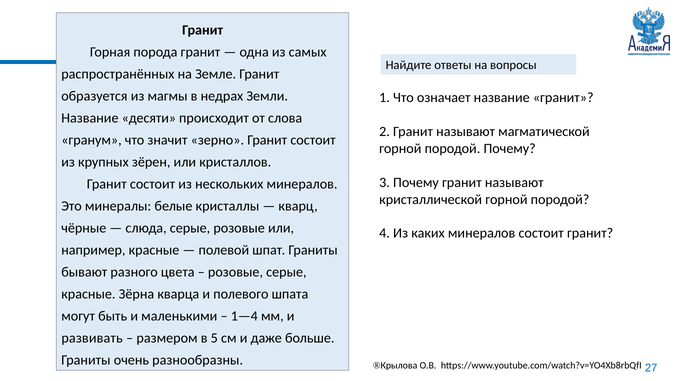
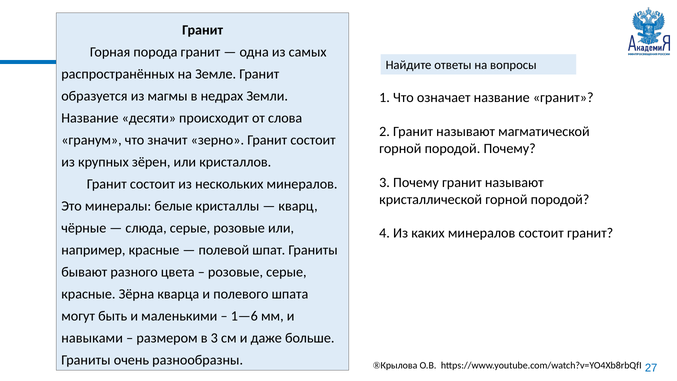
1—4: 1—4 -> 1—6 (244, 316)
развивать: развивать -> навыками (92, 338)
в 5: 5 -> 3 (214, 338)
